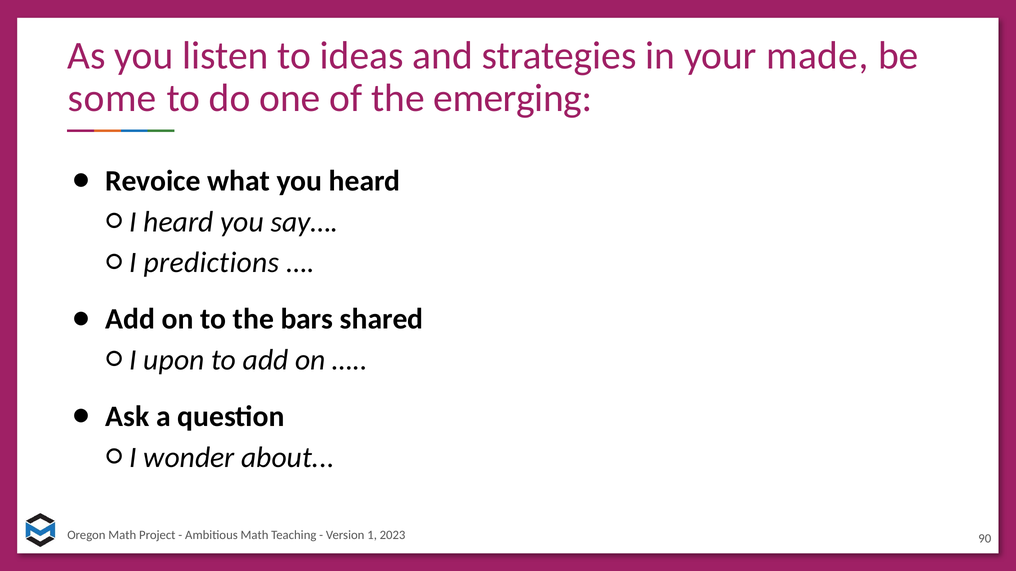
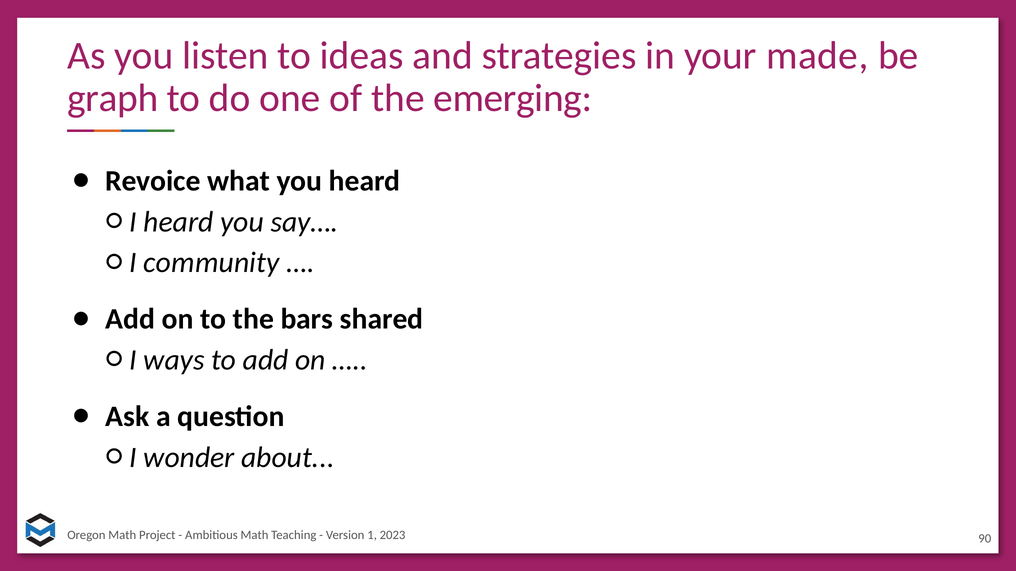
some: some -> graph (113, 98)
predictions: predictions -> community (212, 263)
upon: upon -> ways (174, 360)
